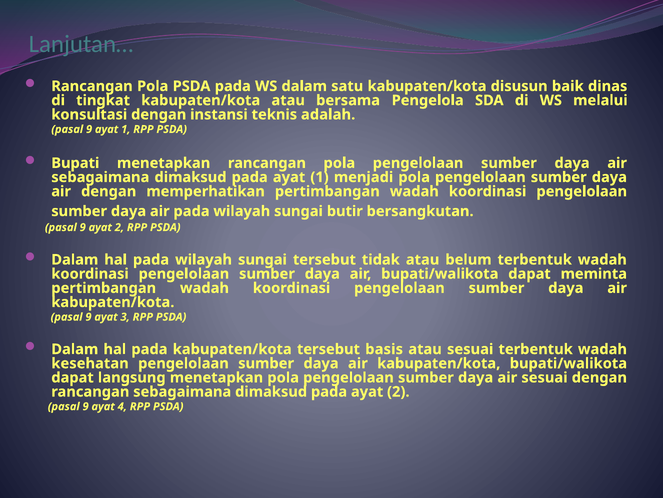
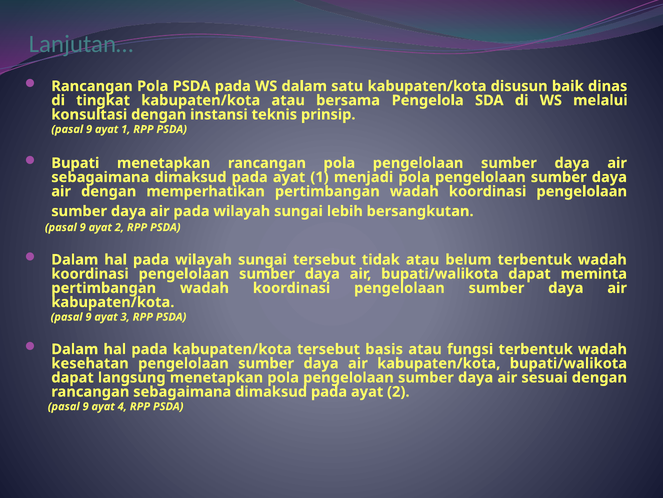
adalah: adalah -> prinsip (328, 114)
butir: butir -> lebih (345, 211)
atau sesuai: sesuai -> fungsi (470, 349)
